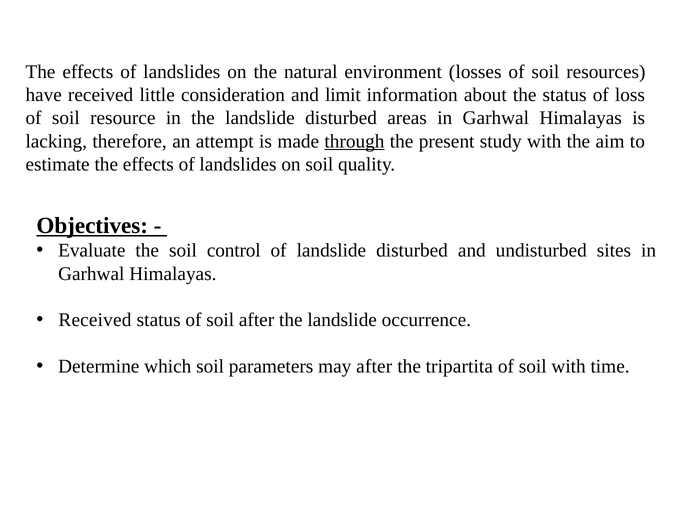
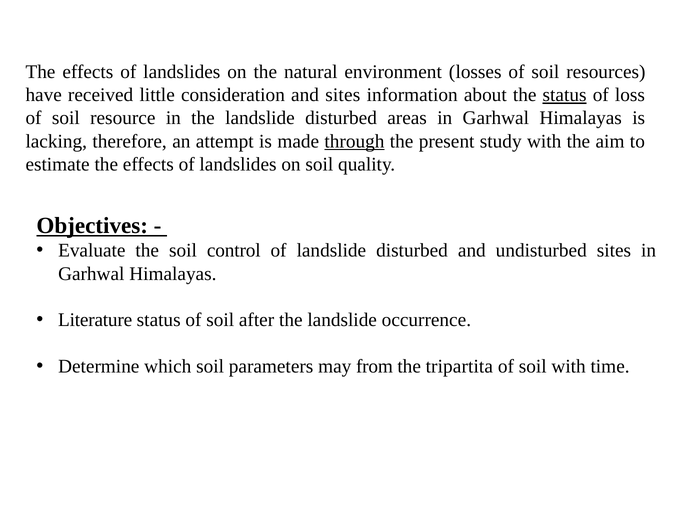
and limit: limit -> sites (343, 95)
status underline: none -> present (565, 95)
Received: Received -> Literature (95, 320)
may after: after -> from (374, 366)
